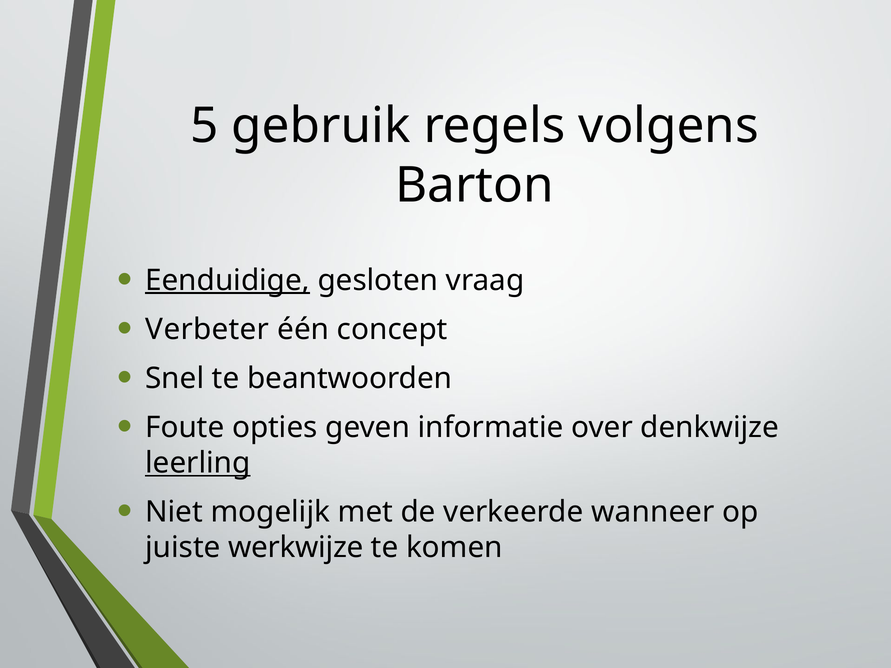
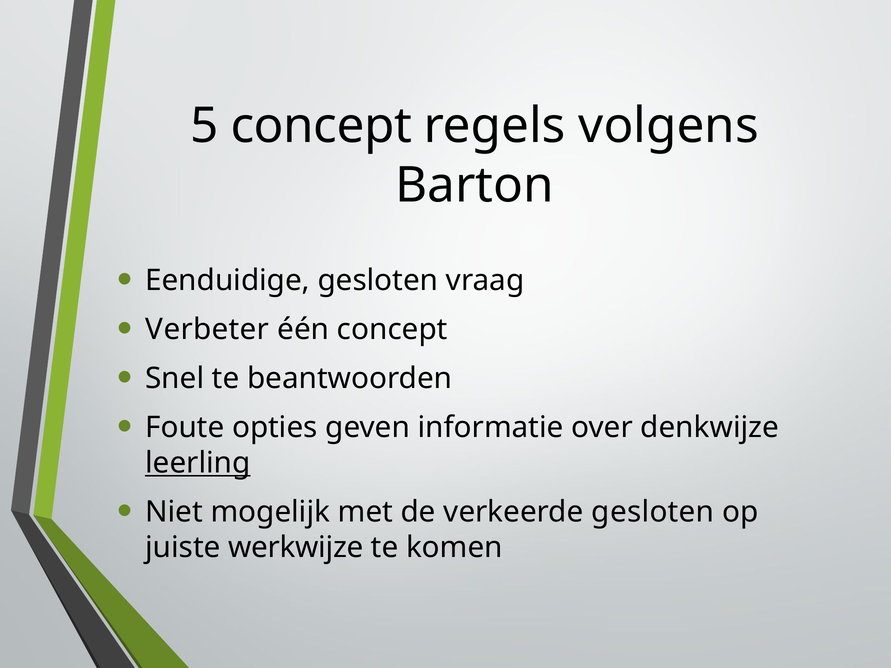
5 gebruik: gebruik -> concept (321, 126)
Eenduidige underline: present -> none (228, 280)
verkeerde wanneer: wanneer -> gesloten (653, 512)
